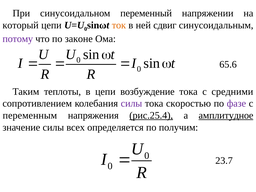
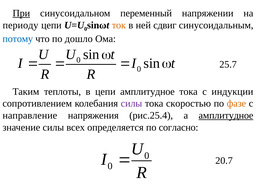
При underline: none -> present (21, 13)
который: который -> периоду (21, 25)
потому colour: purple -> blue (18, 39)
законе: законе -> дошло (79, 39)
65.6: 65.6 -> 25.7 (228, 64)
цепи возбуждение: возбуждение -> амплитудное (147, 92)
средними: средними -> индукции (232, 92)
фазе colour: purple -> orange (236, 103)
переменным: переменным -> направление (30, 115)
рис.25.4 underline: present -> none (151, 115)
получим: получим -> согласно (179, 127)
23.7: 23.7 -> 20.7 (224, 161)
